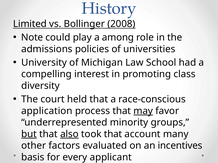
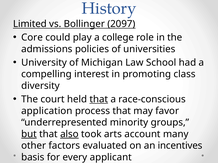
2008: 2008 -> 2097 (121, 24)
Note: Note -> Core (32, 38)
among: among -> college (118, 38)
that underline: none -> present (99, 100)
may underline: present -> none (143, 111)
took that: that -> arts (113, 134)
